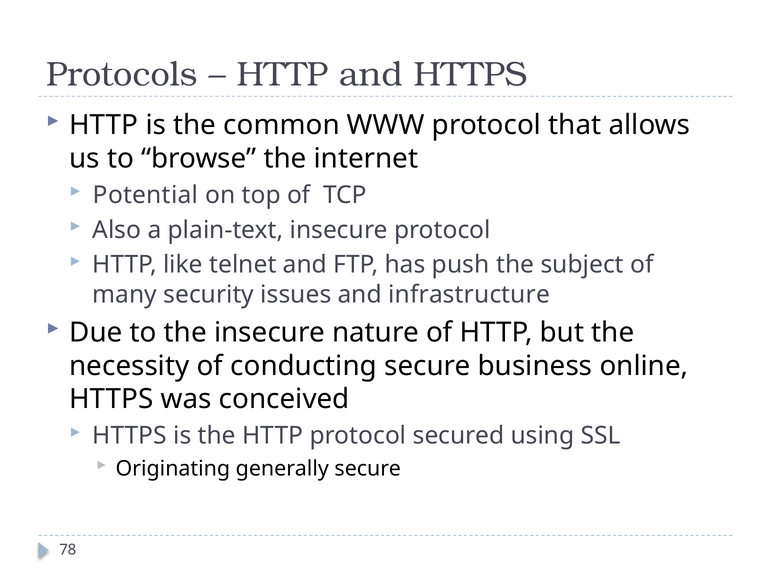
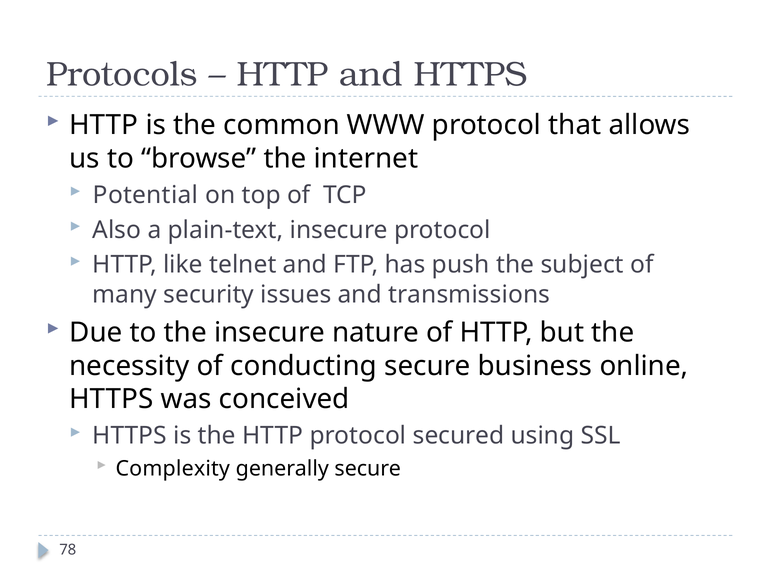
infrastructure: infrastructure -> transmissions (469, 295)
Originating: Originating -> Complexity (173, 469)
